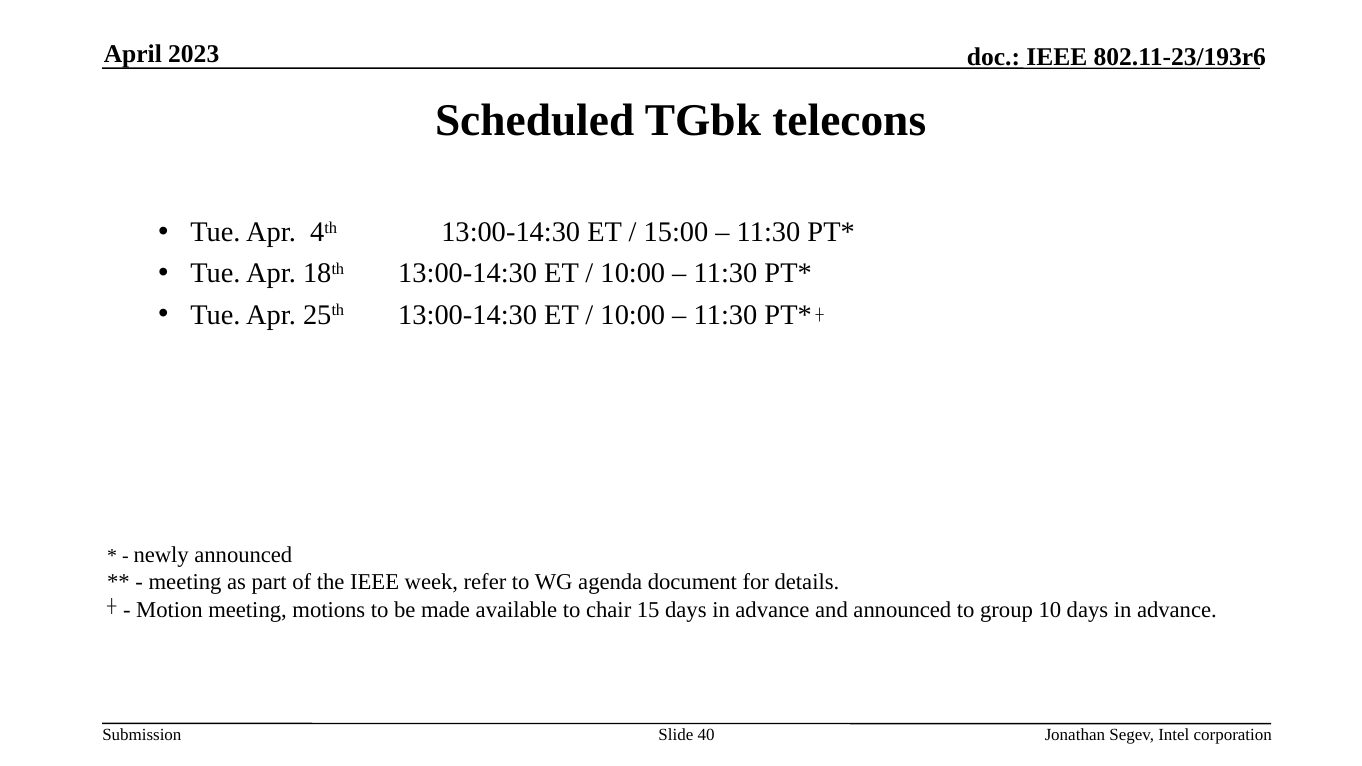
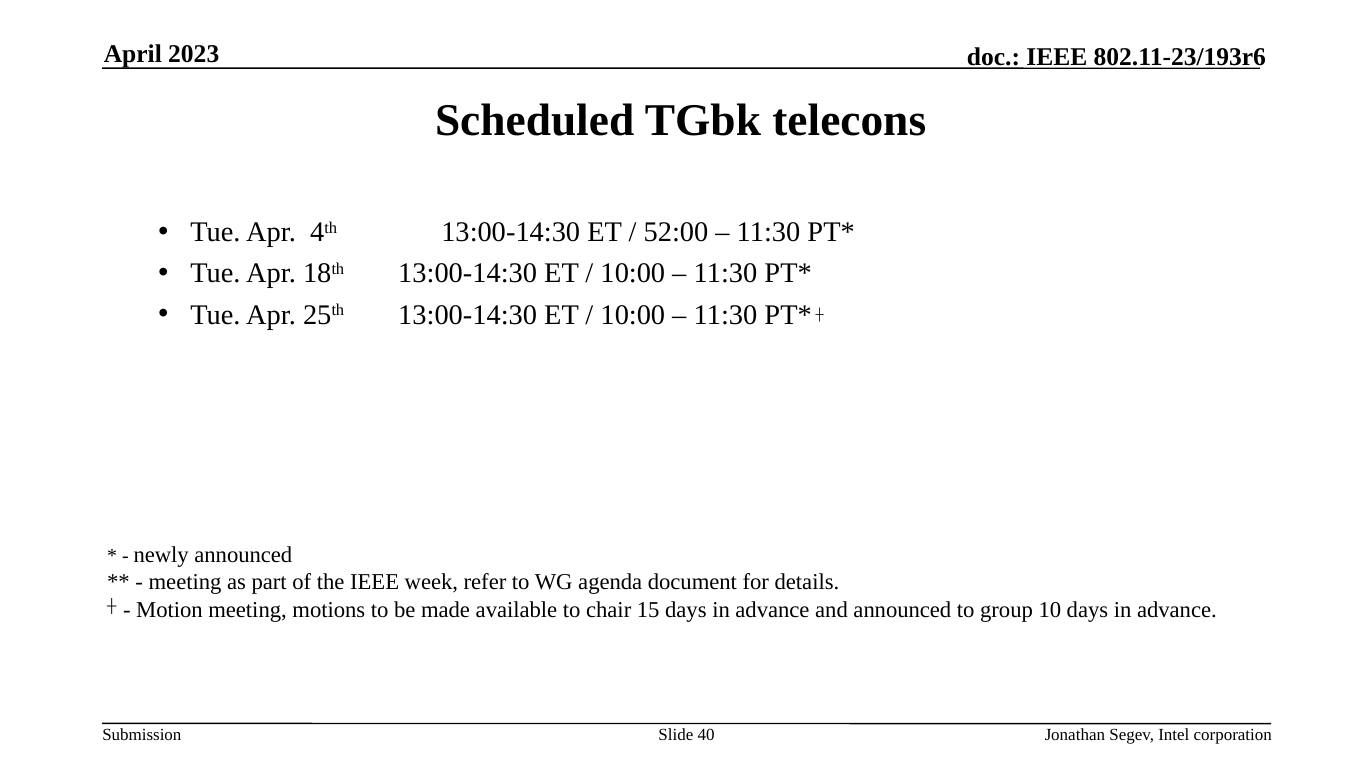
15:00: 15:00 -> 52:00 (676, 233)
